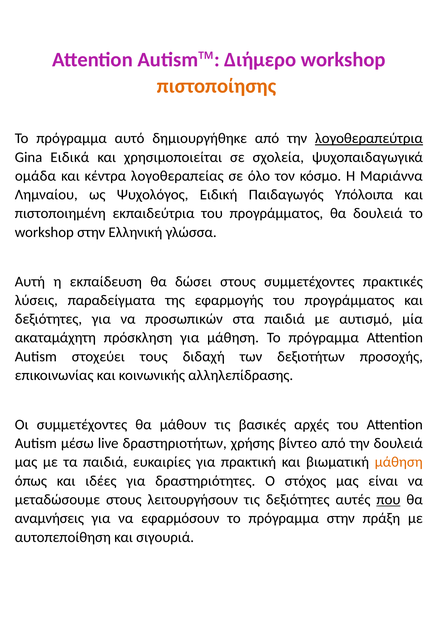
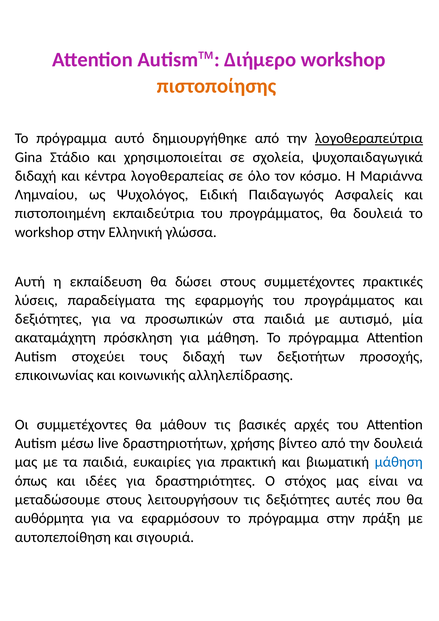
Ειδικά: Ειδικά -> Στάδιο (70, 157)
ομάδα: ομάδα -> διδαχή (36, 176)
Υπόλοιπα: Υπόλοιπα -> Ασφαλείς (364, 195)
μάθηση colour: orange -> blue (399, 462)
που underline: present -> none (388, 500)
αναμνήσεις: αναμνήσεις -> αυθόρμητα (49, 518)
